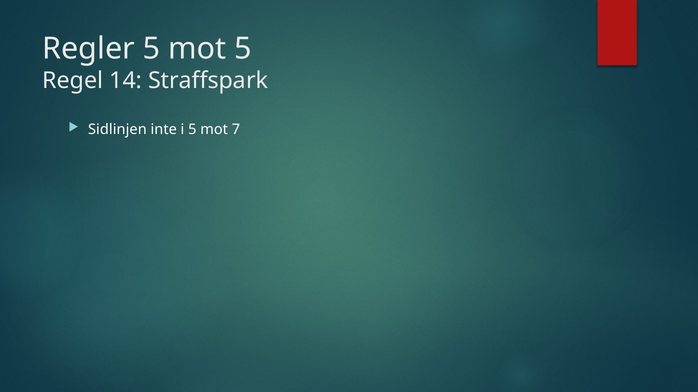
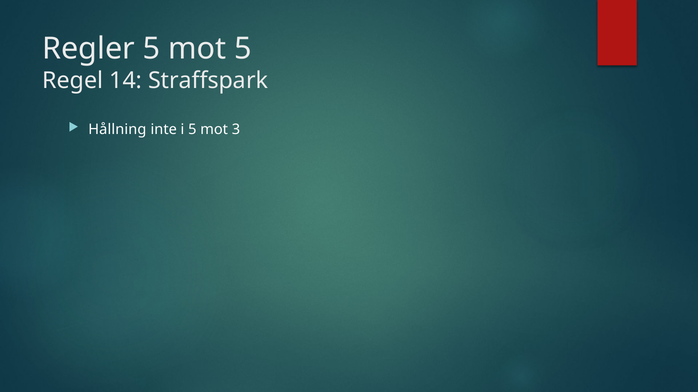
Sidlinjen: Sidlinjen -> Hållning (117, 130)
7: 7 -> 3 (236, 130)
